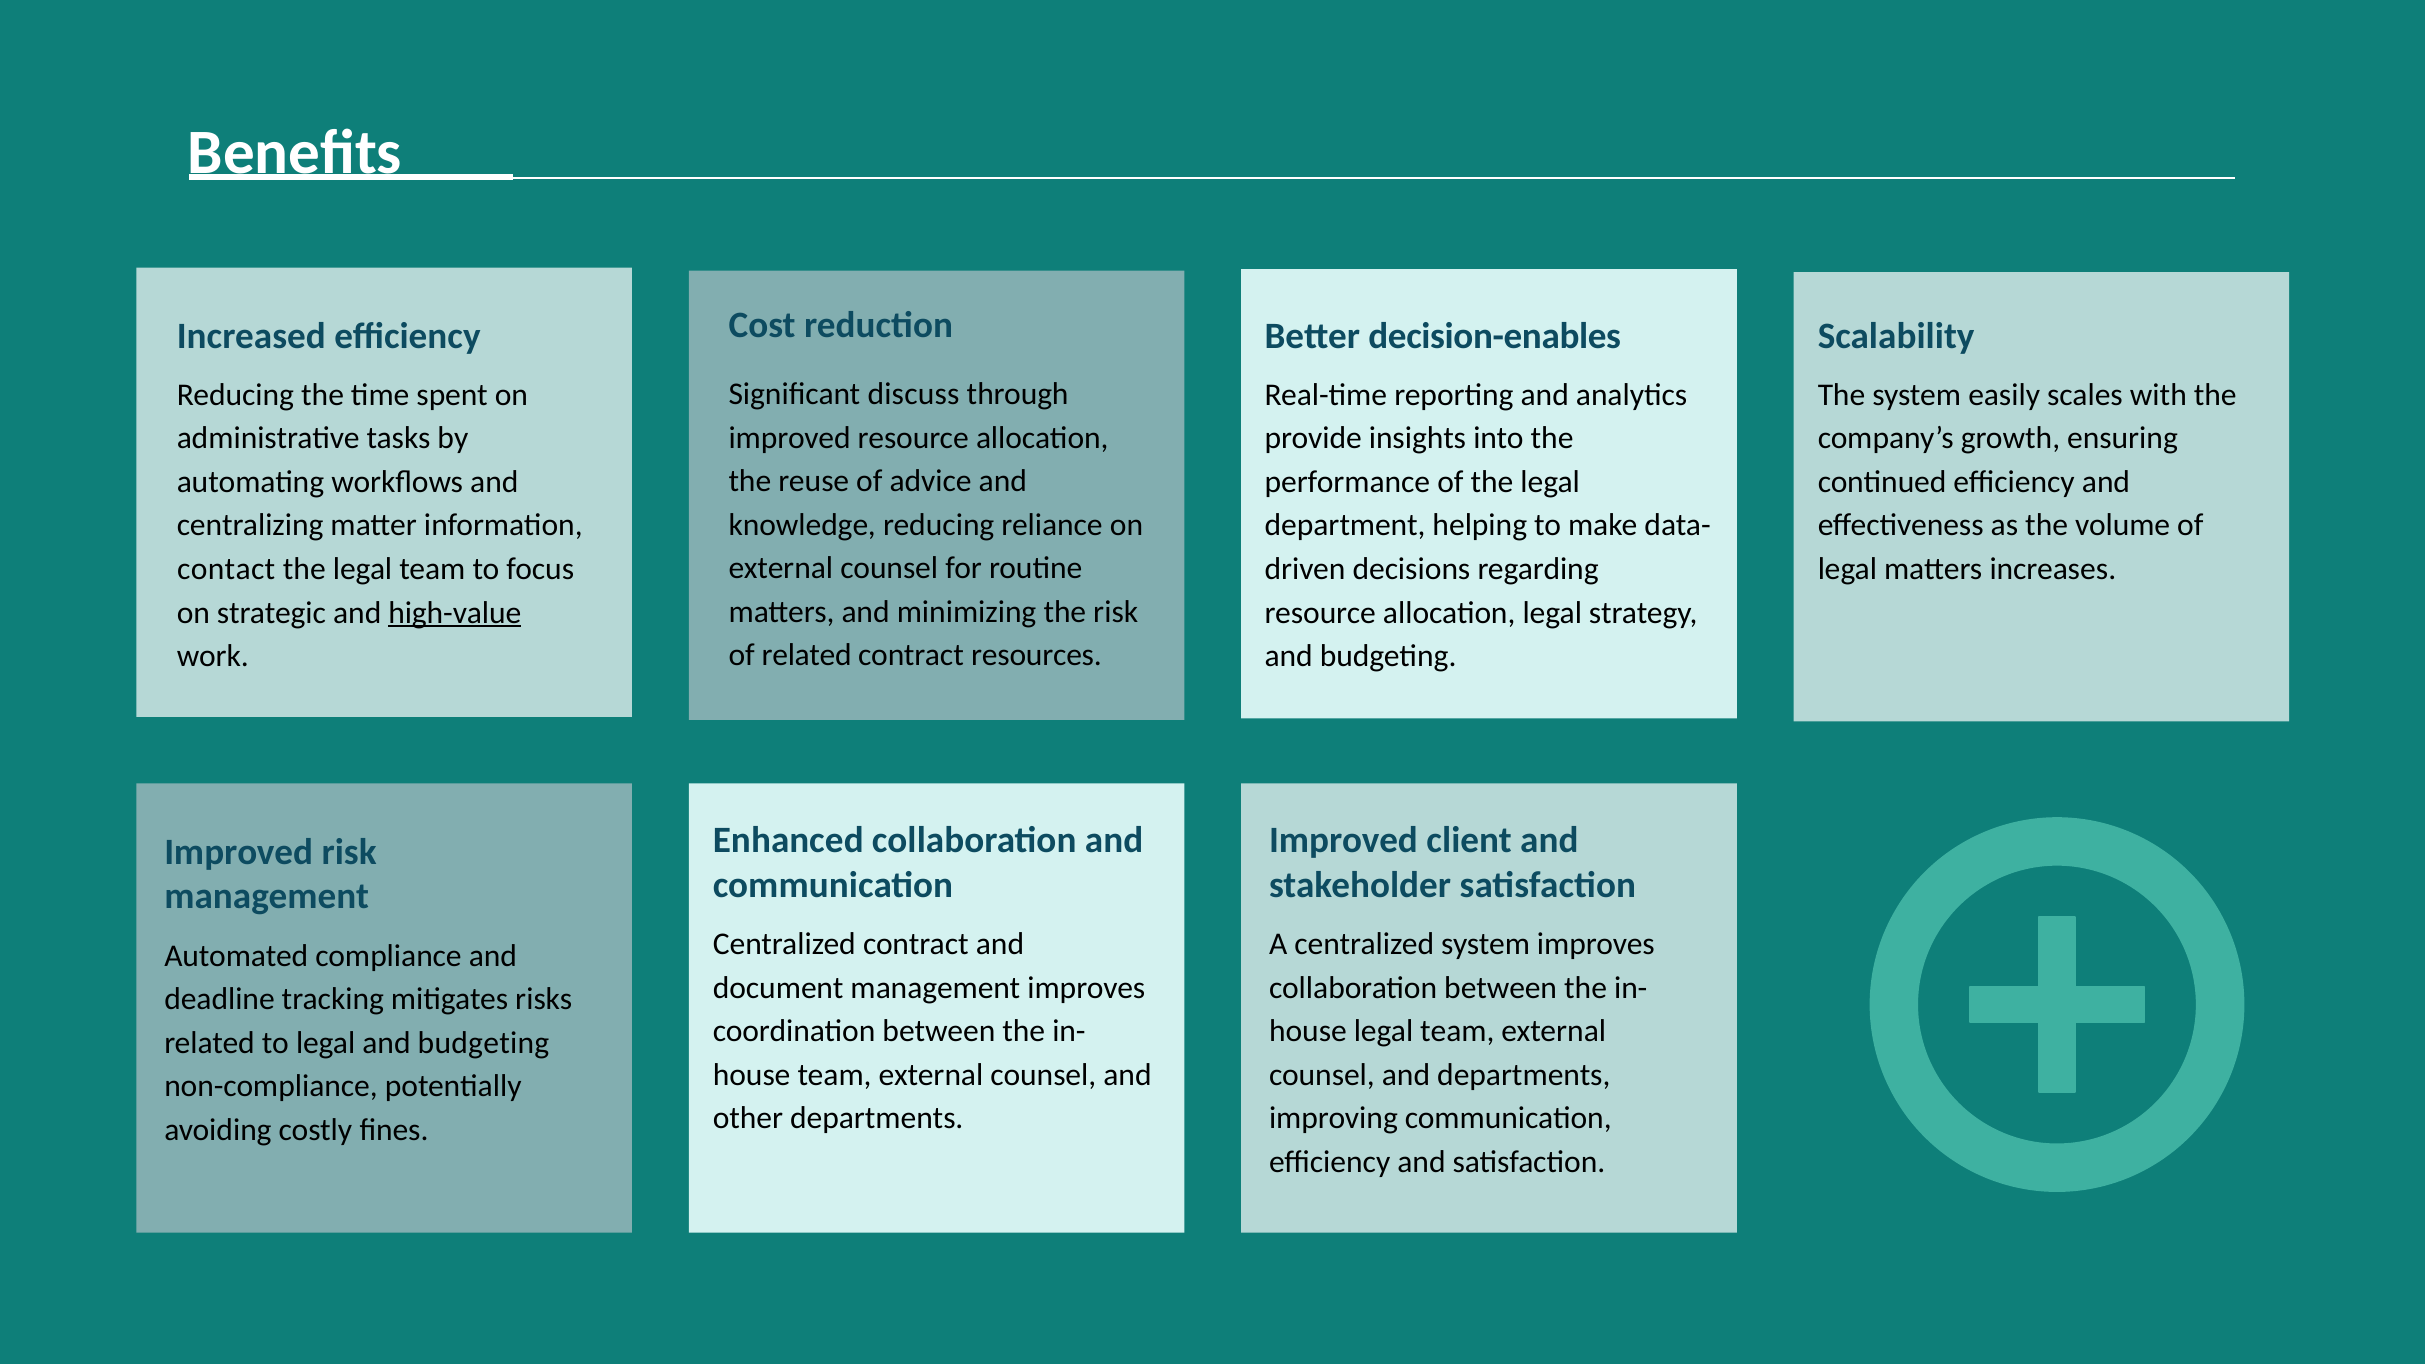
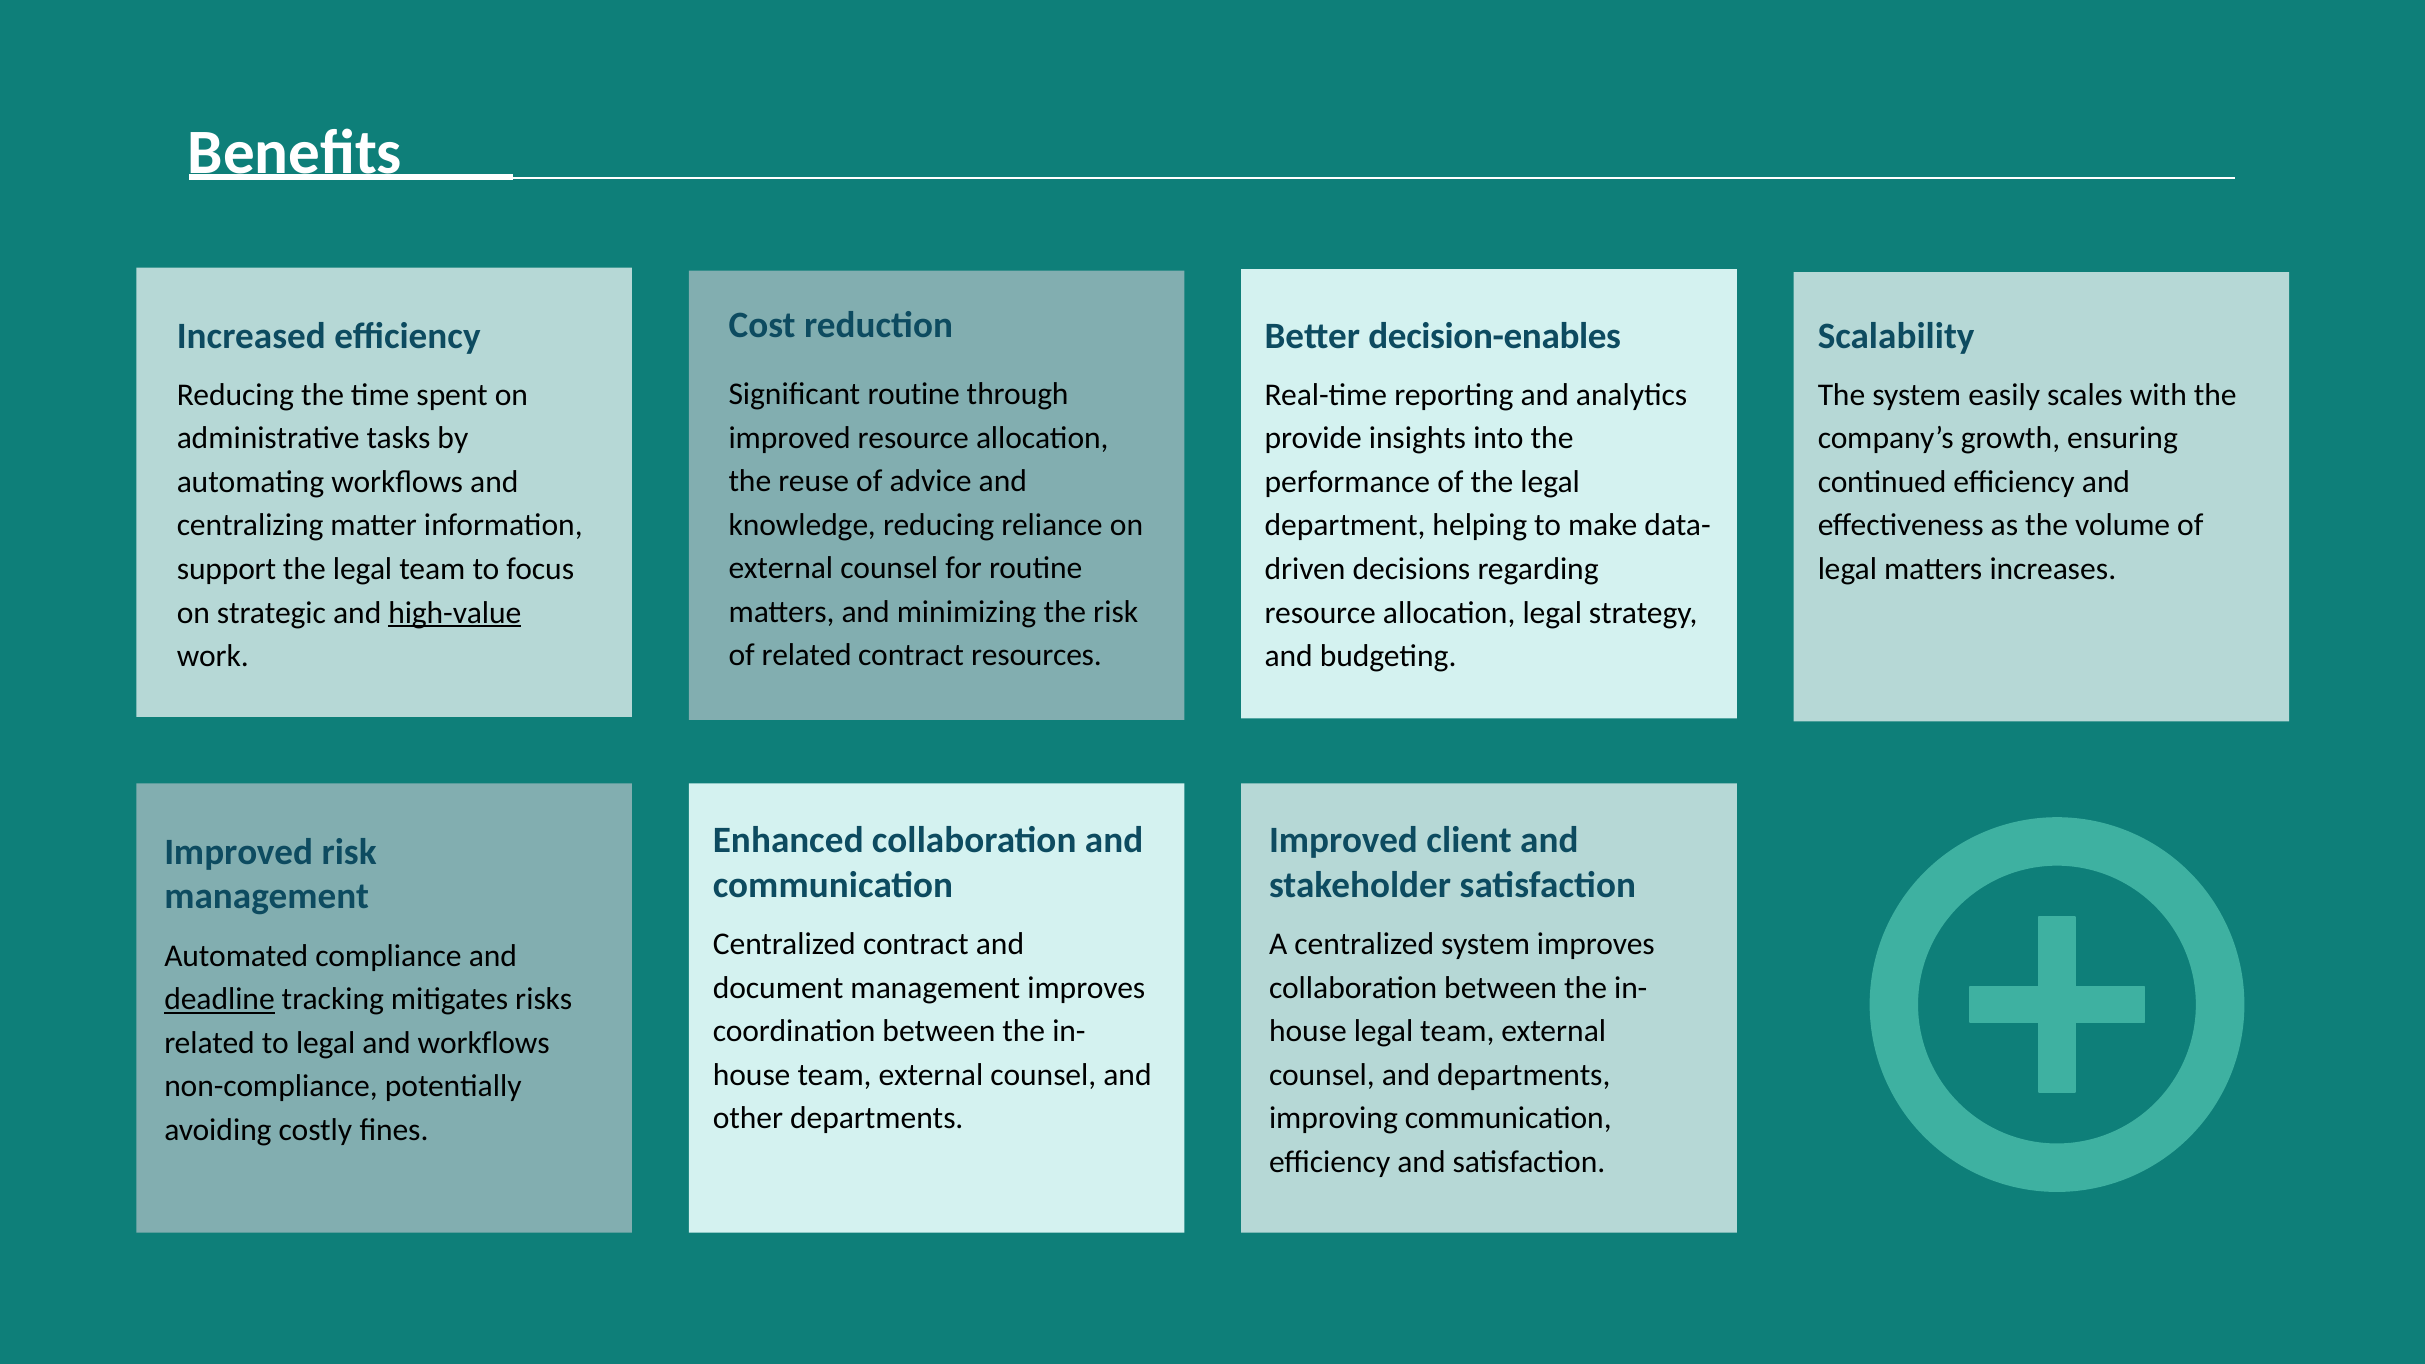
Significant discuss: discuss -> routine (914, 394)
contact: contact -> support (226, 569)
deadline underline: none -> present (219, 999)
legal and budgeting: budgeting -> workflows (484, 1043)
